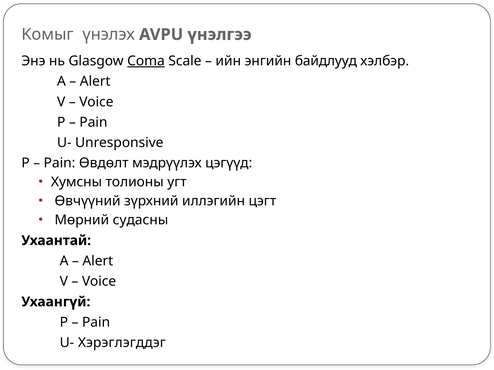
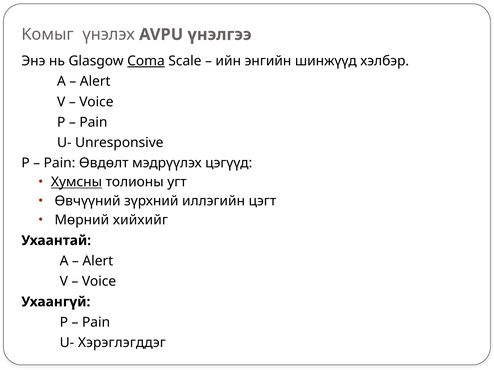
байдлууд: байдлууд -> шинжүүд (326, 61)
Хумсны underline: none -> present (77, 182)
судасны: судасны -> хийхийг (140, 220)
